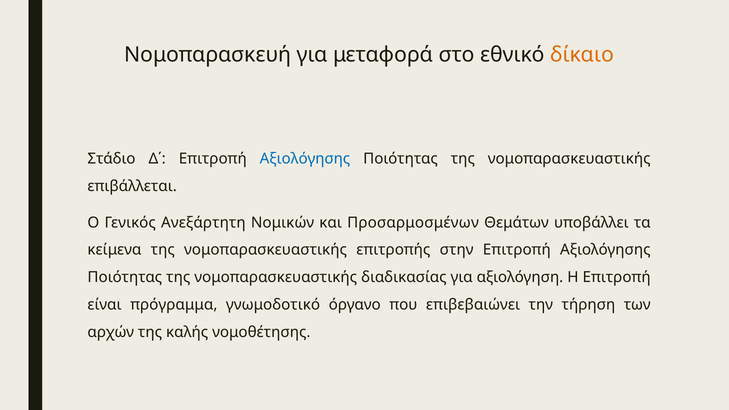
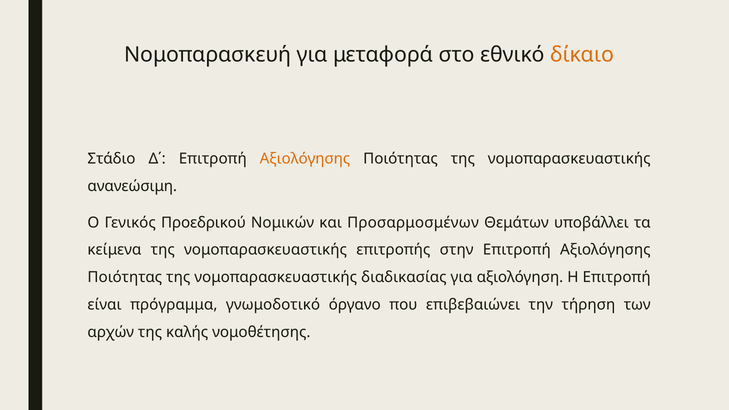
Αξιολόγησης colour: blue -> orange (305, 159)
επιβάλλεται: επιβάλλεται -> ανανεώσιμη (132, 186)
Ανεξάρτητη: Ανεξάρτητη -> Προεδρικού (203, 223)
